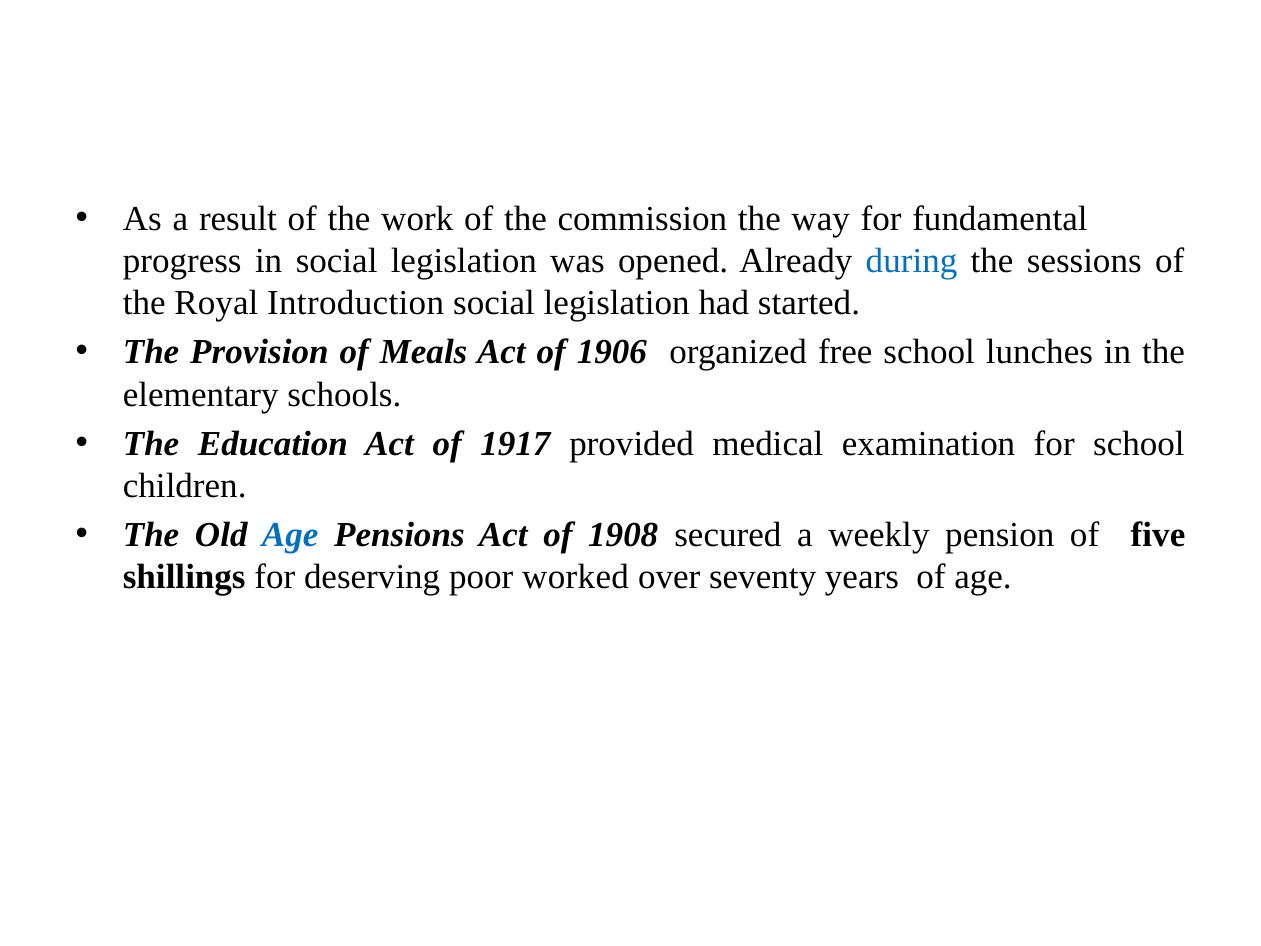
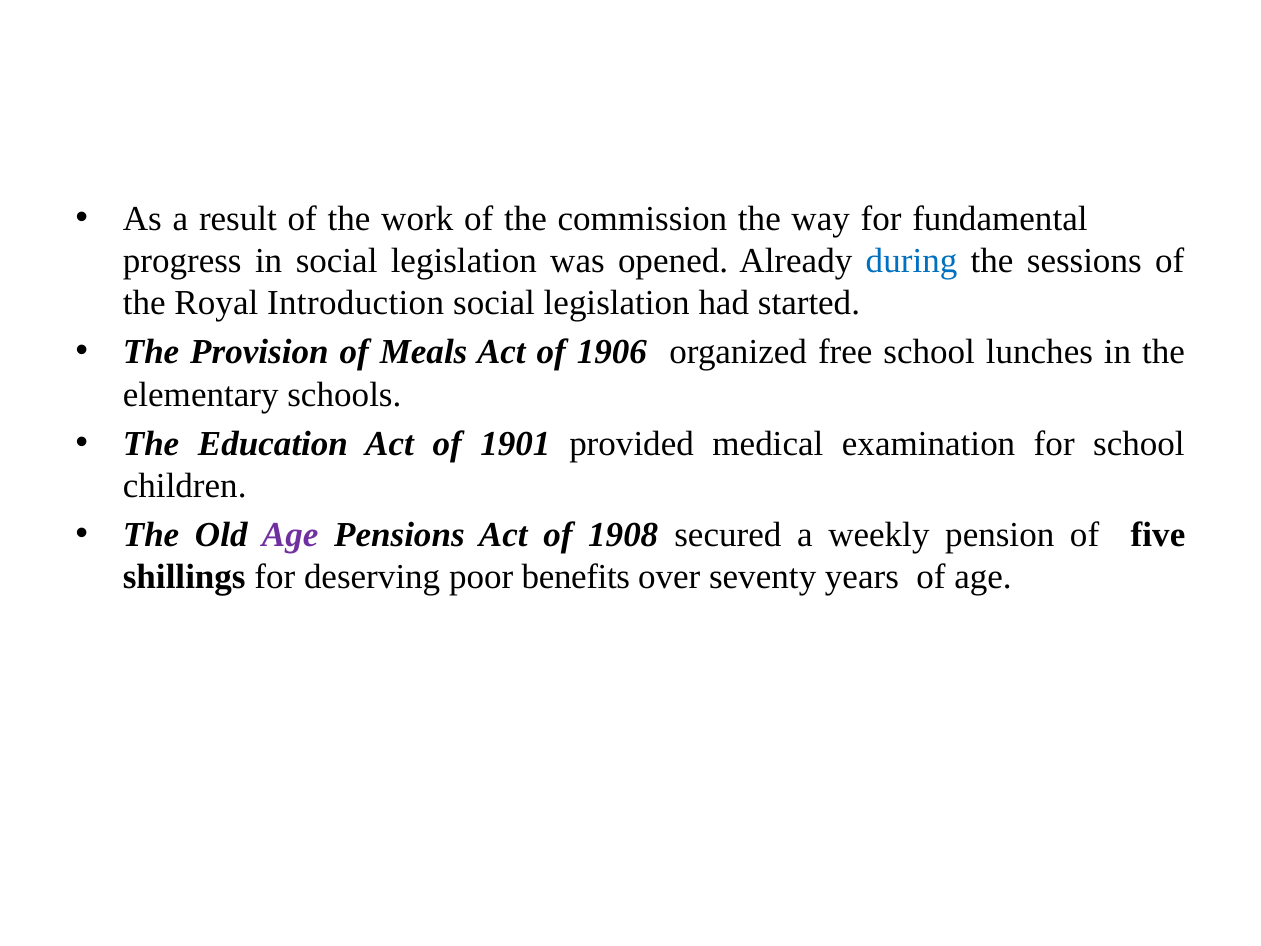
1917: 1917 -> 1901 (515, 443)
Age colour: blue -> purple (290, 535)
worked: worked -> benefits (576, 577)
